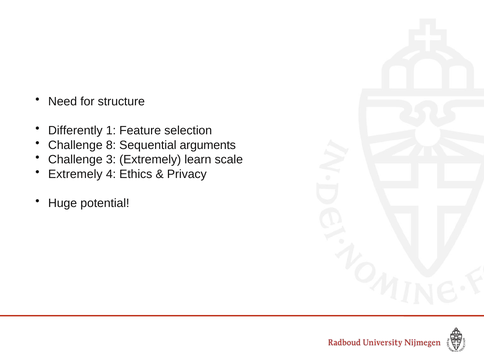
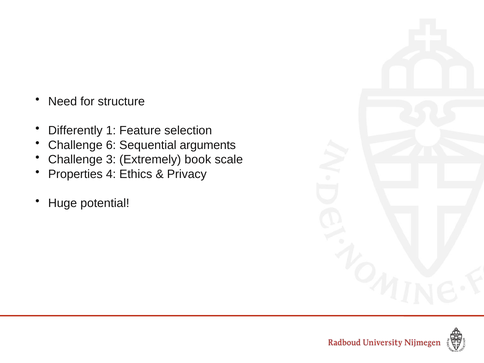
8: 8 -> 6 (111, 145)
learn: learn -> book (198, 160)
Extremely: Extremely -> Properties (75, 174)
